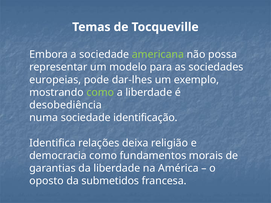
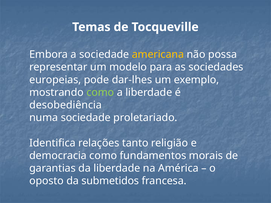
americana colour: light green -> yellow (158, 55)
identificação: identificação -> proletariado (145, 118)
deixa: deixa -> tanto (135, 143)
